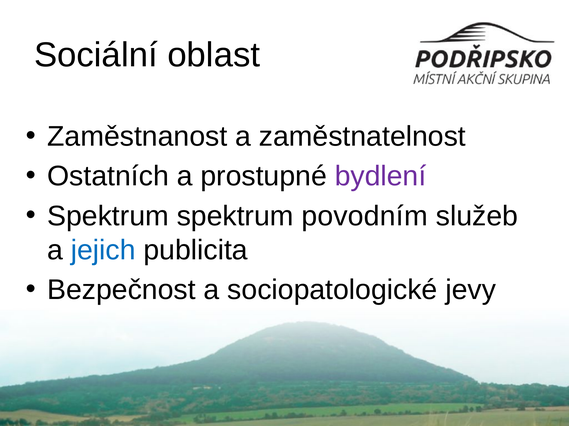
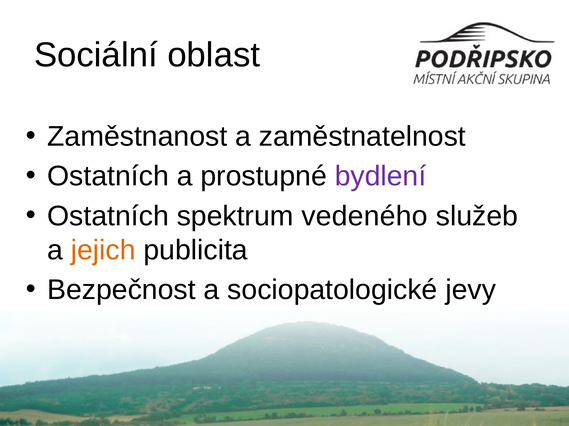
Spektrum: Spektrum -> Ostatních (108, 216)
povodním: povodním -> vedeného (365, 216)
jejich colour: blue -> orange (103, 251)
